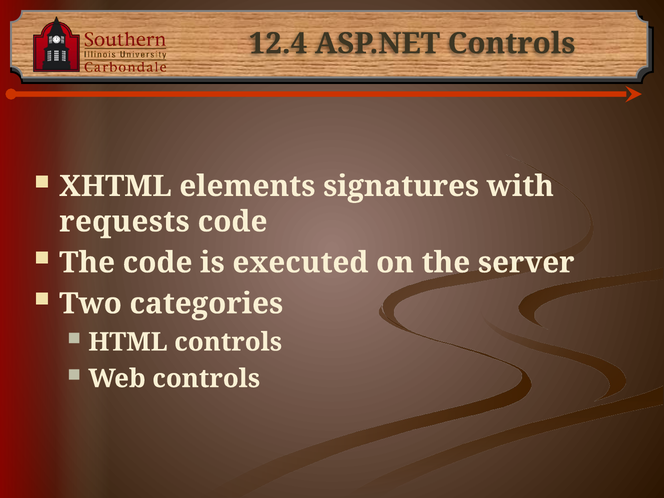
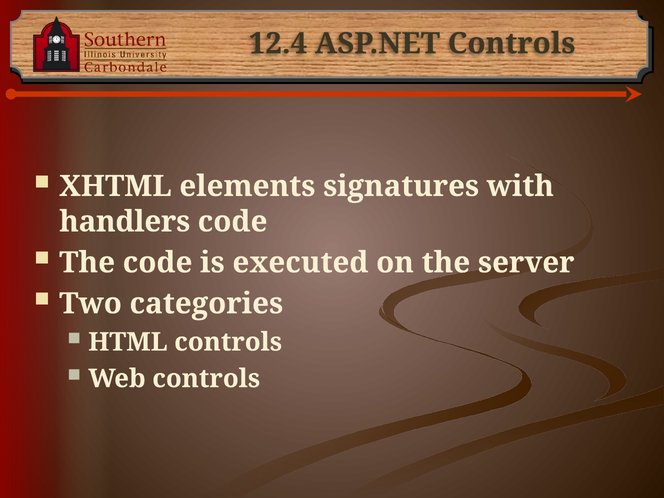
requests: requests -> handlers (125, 222)
